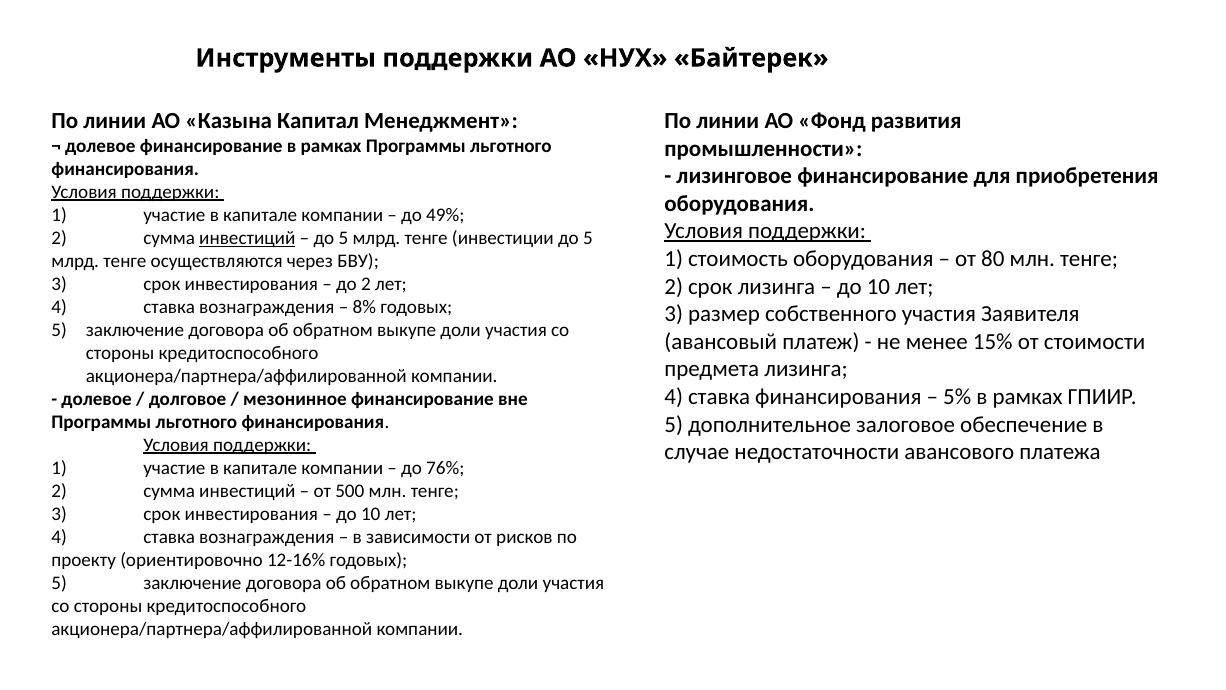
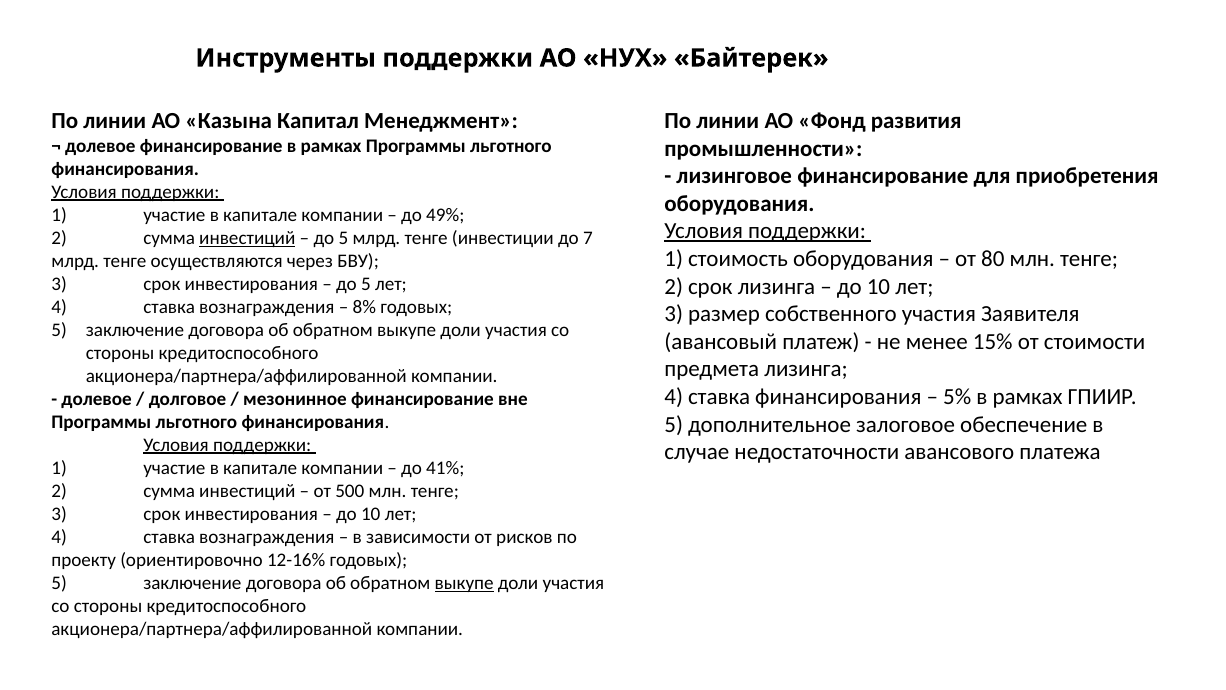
инвестиции до 5: 5 -> 7 (588, 238)
2: 2 -> 5 (366, 284)
76%: 76% -> 41% (445, 468)
выкупе underline: none -> present (464, 583)
